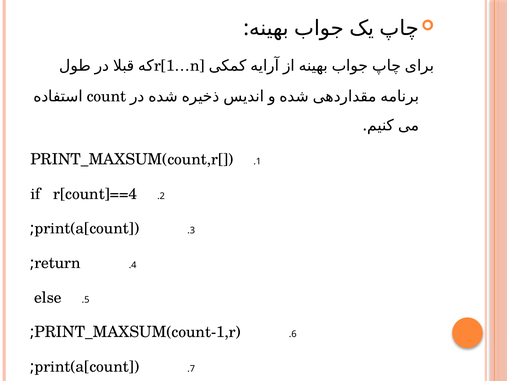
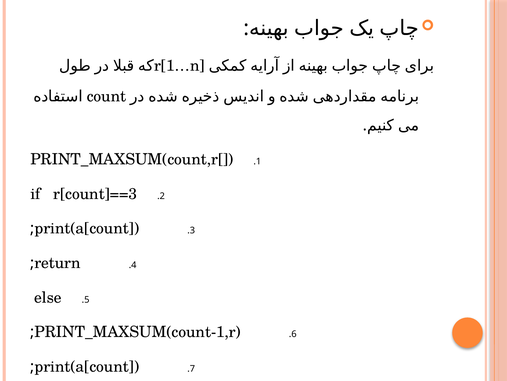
r[count]==4: r[count]==4 -> r[count]==3 (95, 194)
